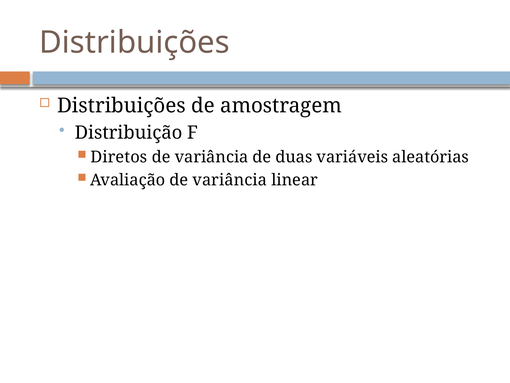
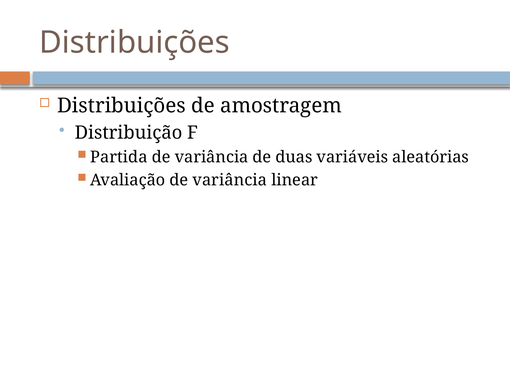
Diretos: Diretos -> Partida (119, 157)
